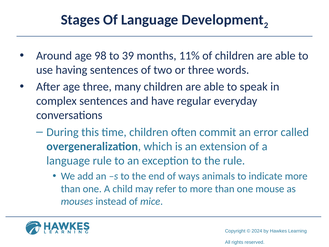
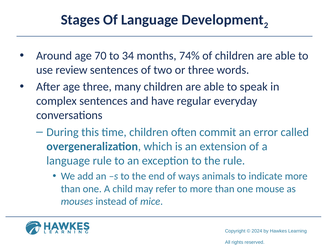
98: 98 -> 70 (100, 56)
39: 39 -> 34 (128, 56)
11%: 11% -> 74% (189, 56)
having: having -> review (71, 70)
